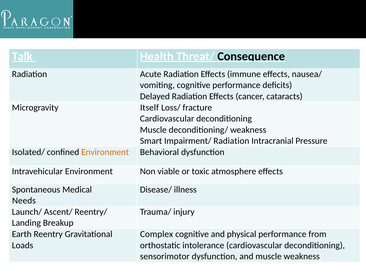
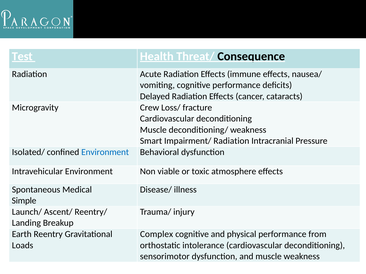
Talk: Talk -> Test (22, 56)
Itself: Itself -> Crew (150, 108)
Environment colour: orange -> blue (105, 152)
Needs: Needs -> Simple (24, 201)
